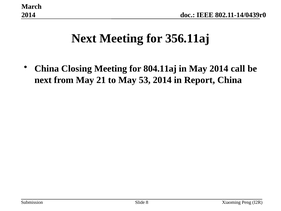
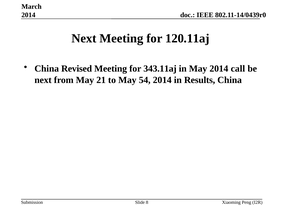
356.11aj: 356.11aj -> 120.11aj (187, 38)
Closing: Closing -> Revised (77, 69)
804.11aj: 804.11aj -> 343.11aj (160, 69)
53: 53 -> 54 (145, 80)
Report: Report -> Results (200, 80)
